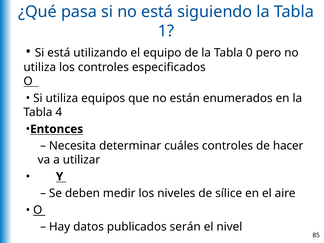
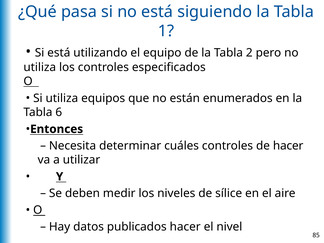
0: 0 -> 2 (249, 53)
4: 4 -> 6 (59, 112)
publicados serán: serán -> hacer (185, 227)
